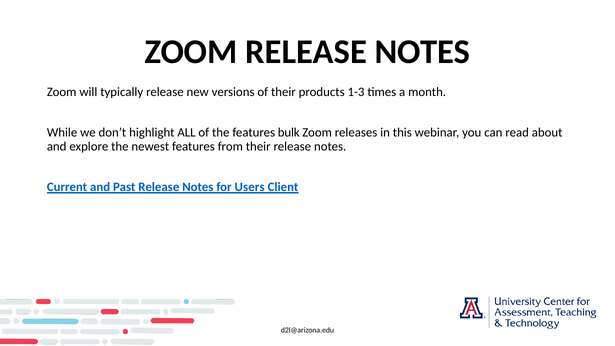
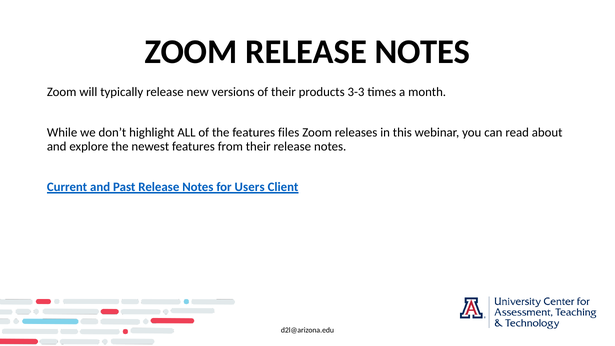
1-3: 1-3 -> 3-3 (356, 92)
bulk: bulk -> files (289, 133)
